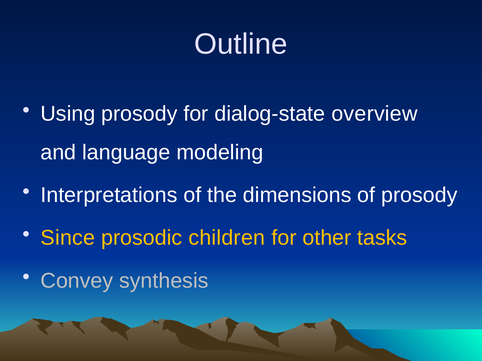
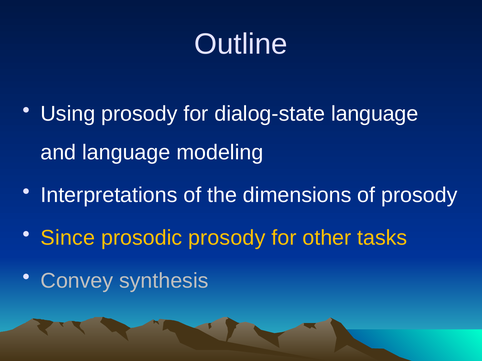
dialog-state overview: overview -> language (375, 114)
prosodic children: children -> prosody (227, 238)
